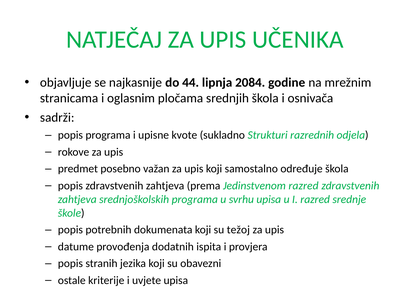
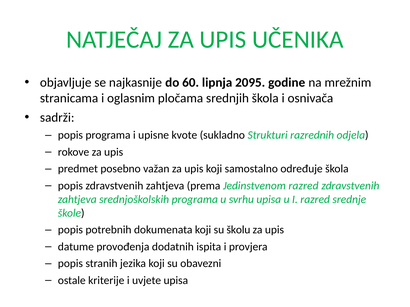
44: 44 -> 60 (191, 83)
2084: 2084 -> 2095 (250, 83)
težoj: težoj -> školu (238, 230)
